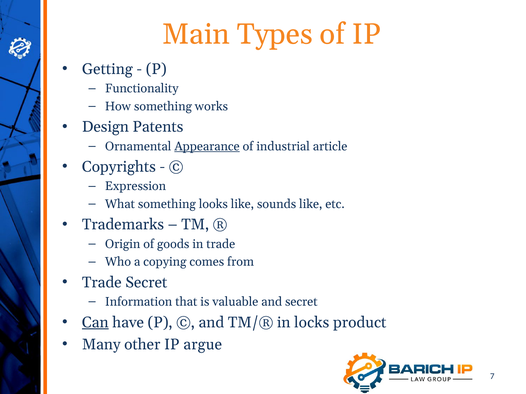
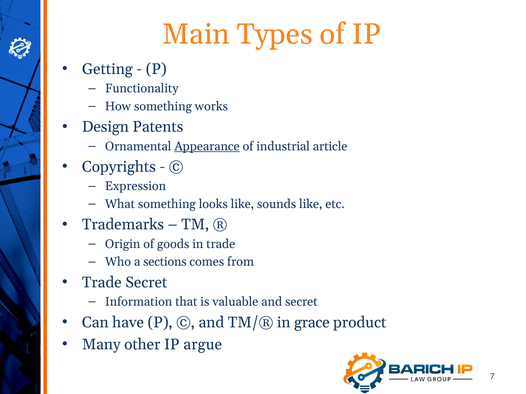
copying: copying -> sections (165, 262)
Can underline: present -> none (95, 323)
locks: locks -> grace (312, 323)
